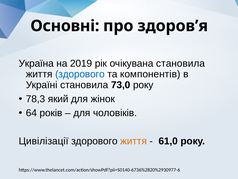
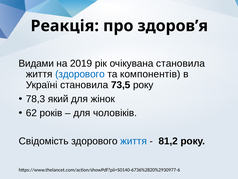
Основні: Основні -> Реакція (65, 26)
Україна: Україна -> Видами (36, 63)
73,0: 73,0 -> 73,5 (121, 85)
64: 64 -> 62 (31, 113)
Цивілізації: Цивілізації -> Свідомість (44, 141)
життя colour: orange -> blue (134, 141)
61,0: 61,0 -> 81,2 (168, 141)
